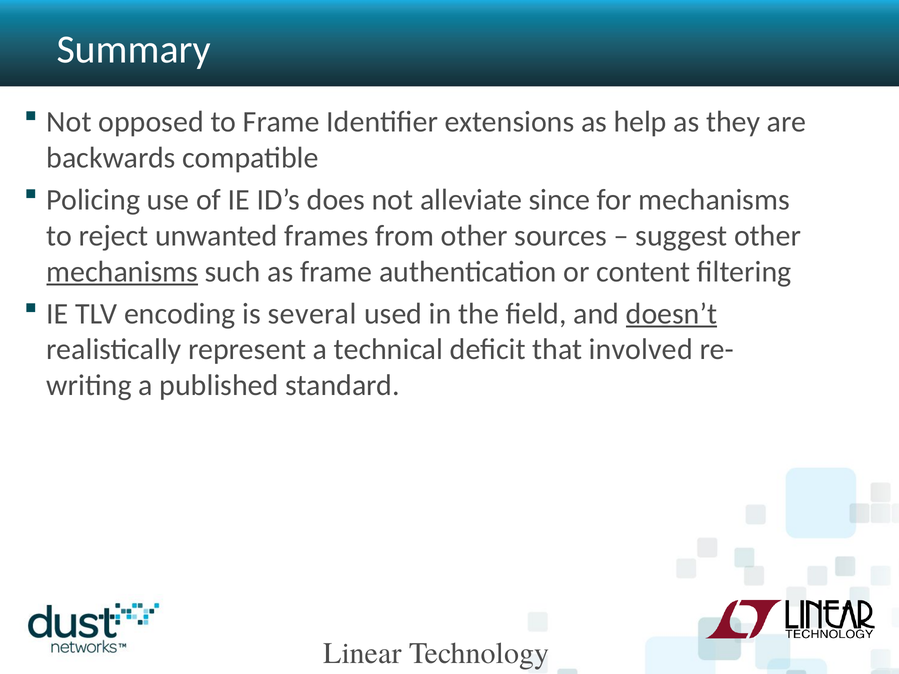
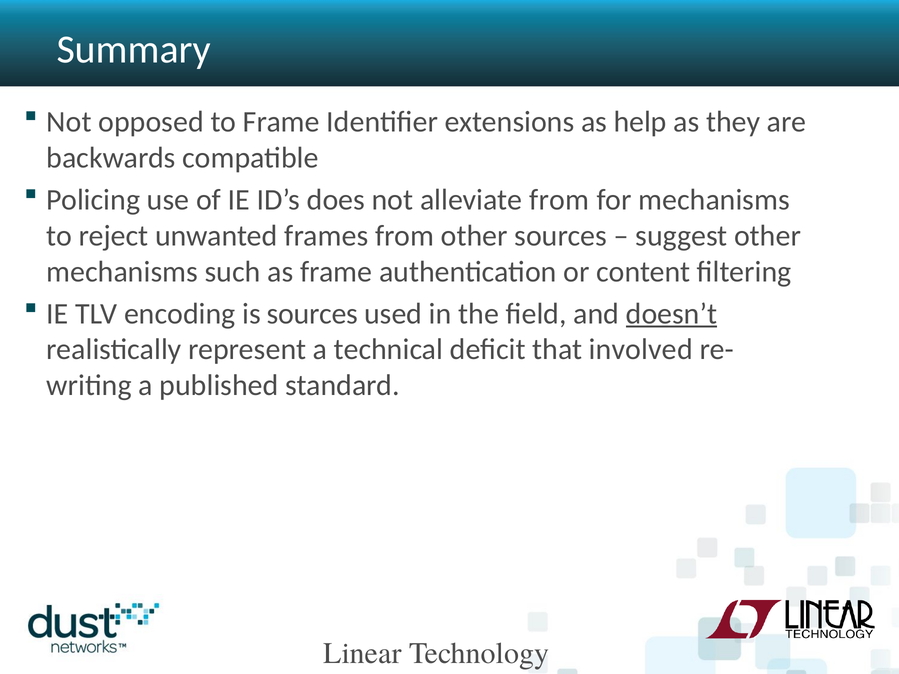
alleviate since: since -> from (559, 200)
mechanisms underline: present -> none (122, 272)
is several: several -> sources (313, 314)
